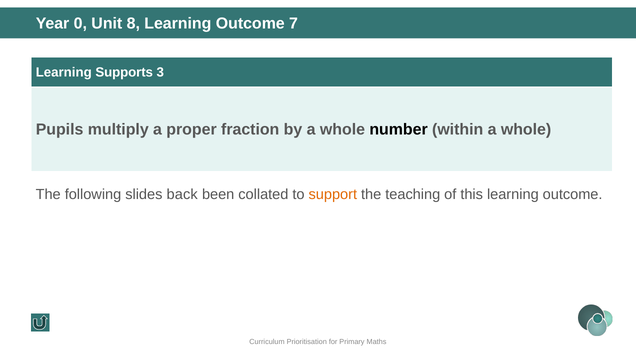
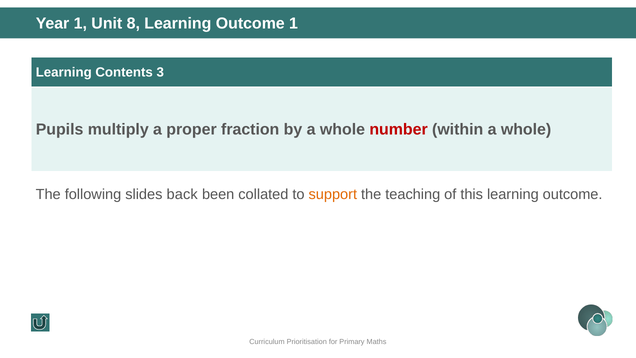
Year 0: 0 -> 1 (80, 24)
Outcome 7: 7 -> 1 (294, 24)
Supports: Supports -> Contents (124, 72)
number colour: black -> red (399, 129)
